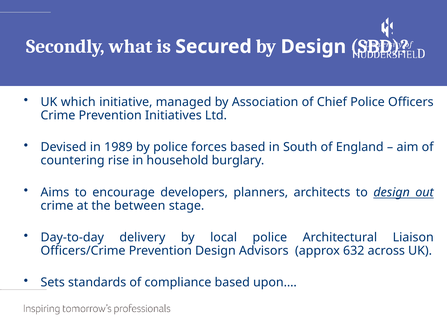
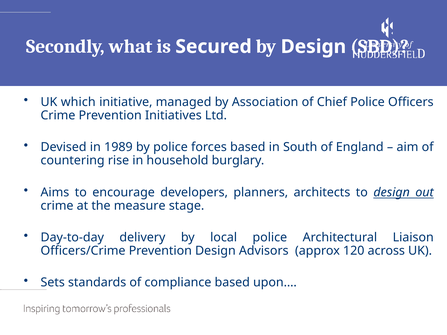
between: between -> measure (140, 206)
632: 632 -> 120 (354, 251)
